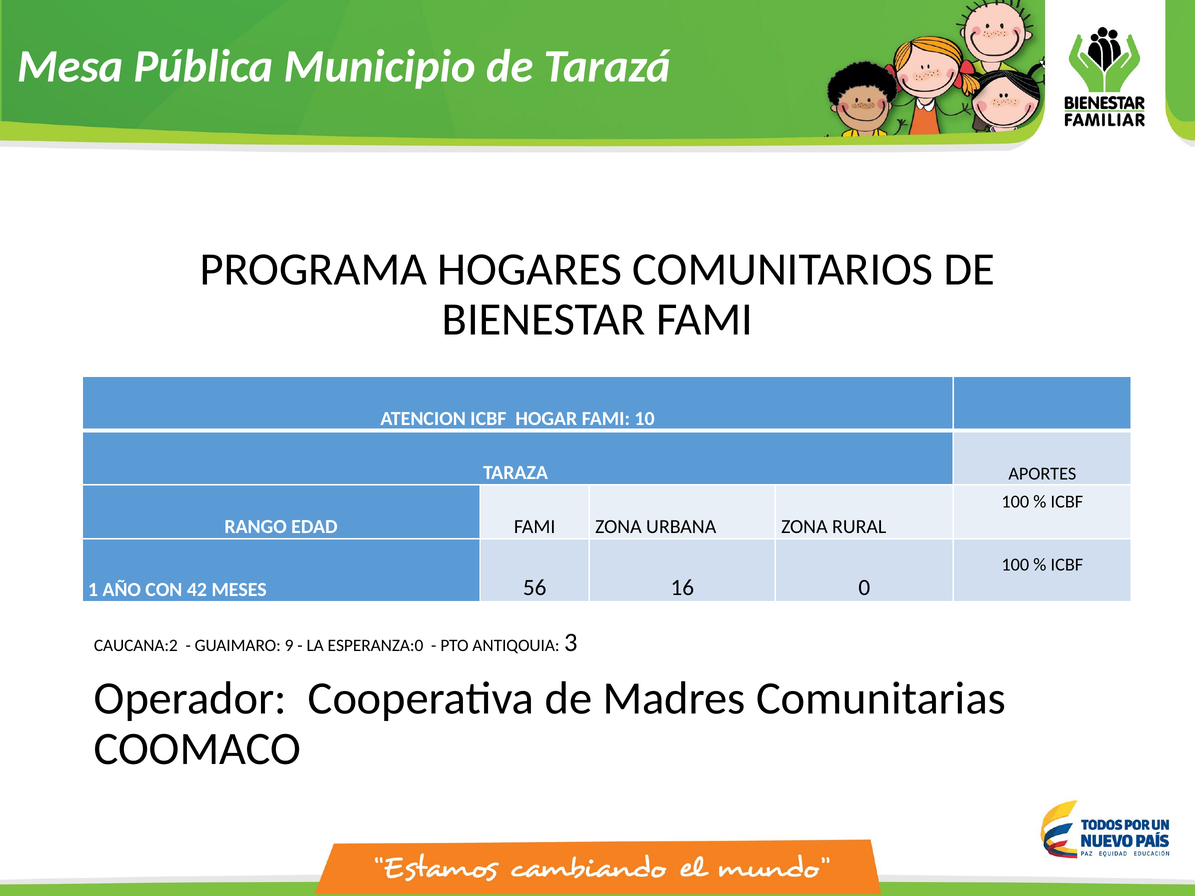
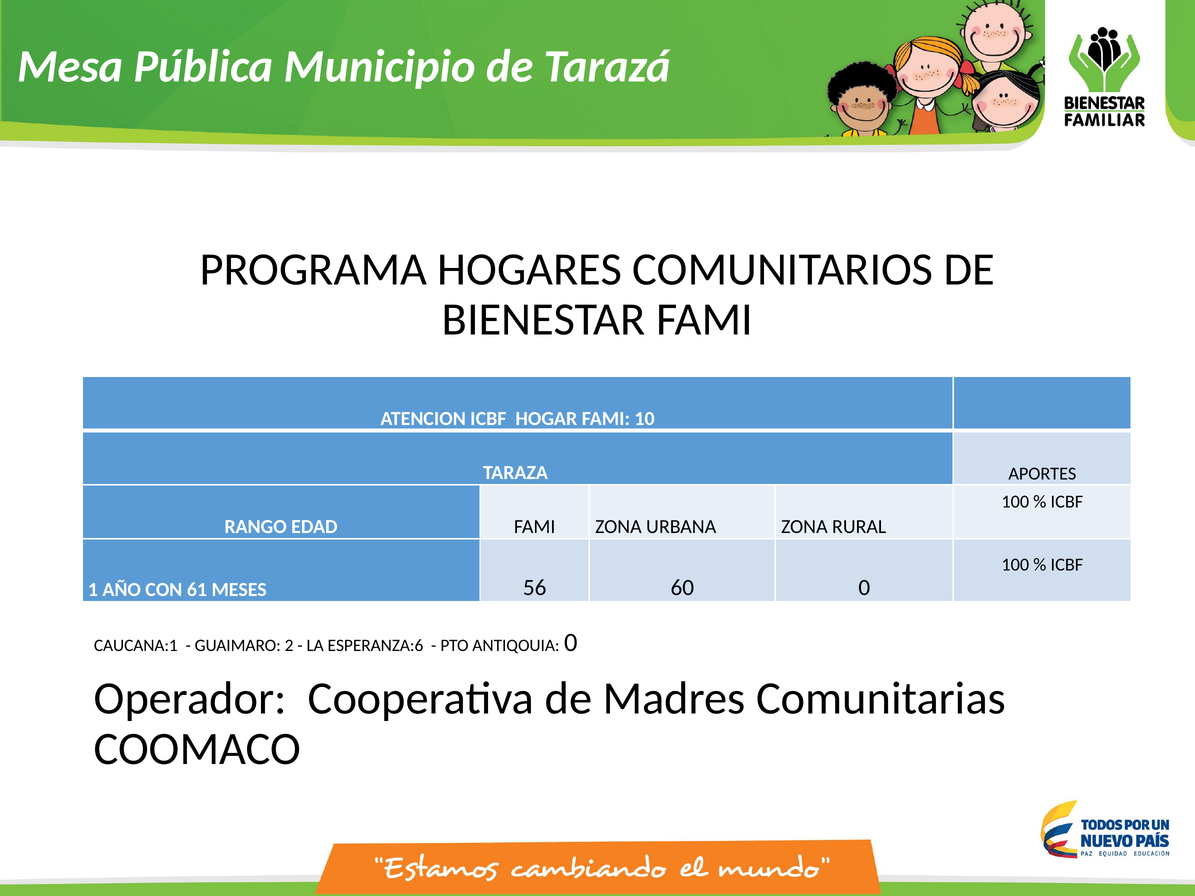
42: 42 -> 61 (197, 590)
16: 16 -> 60 (682, 588)
CAUCANA:2: CAUCANA:2 -> CAUCANA:1 (136, 646)
9: 9 -> 2 (289, 646)
ESPERANZA:0: ESPERANZA:0 -> ESPERANZA:6 (376, 646)
ANTIQOUIA 3: 3 -> 0 (571, 643)
